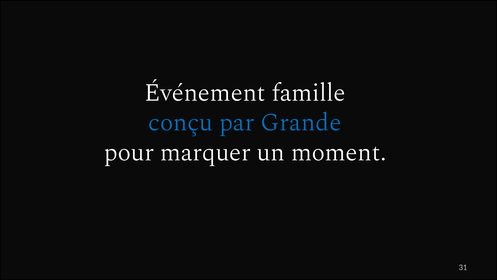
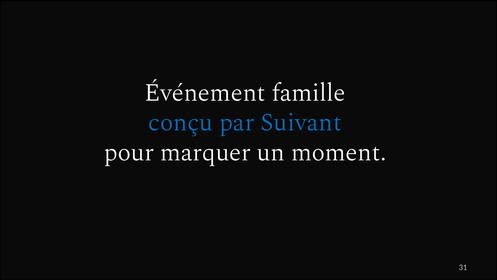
Grande: Grande -> Suivant (301, 122)
